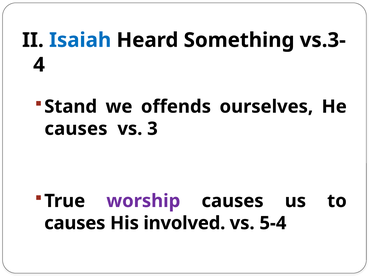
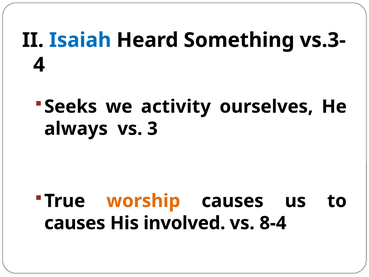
Stand: Stand -> Seeks (71, 107)
offends: offends -> activity (176, 107)
causes: causes -> always (76, 129)
worship colour: purple -> orange (143, 201)
5-4: 5-4 -> 8-4 (273, 223)
